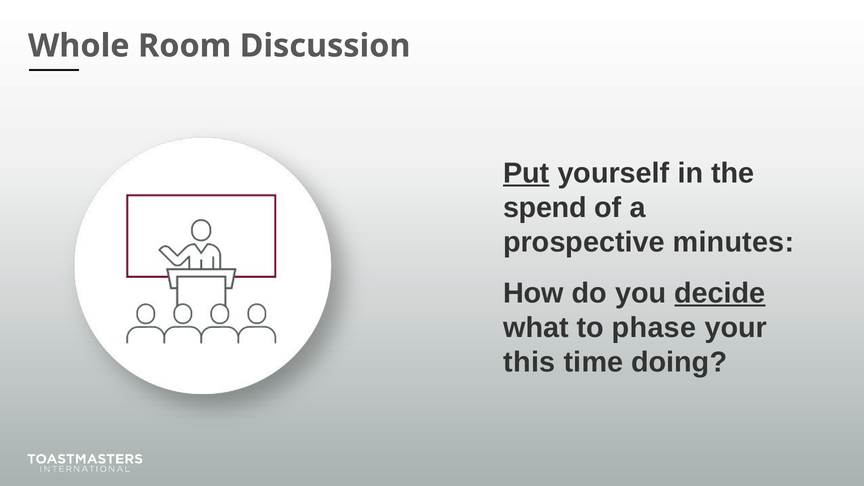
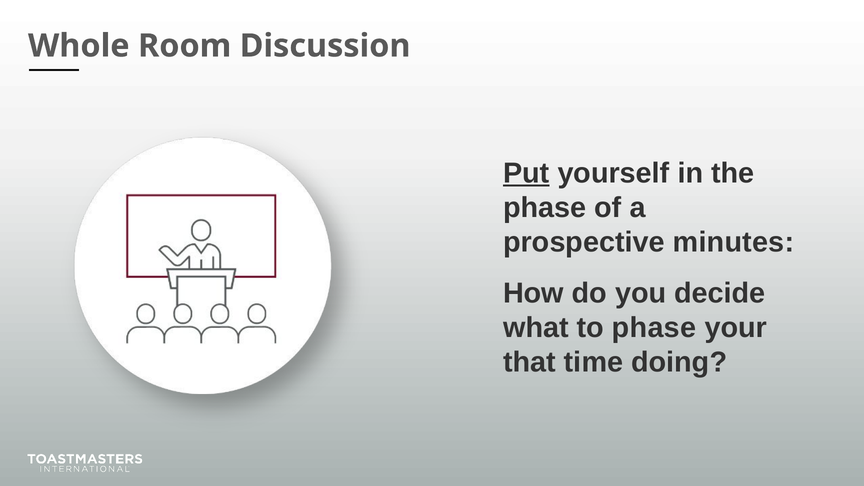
spend: spend -> phase (545, 208)
decide underline: present -> none (720, 293)
this: this -> that (530, 362)
